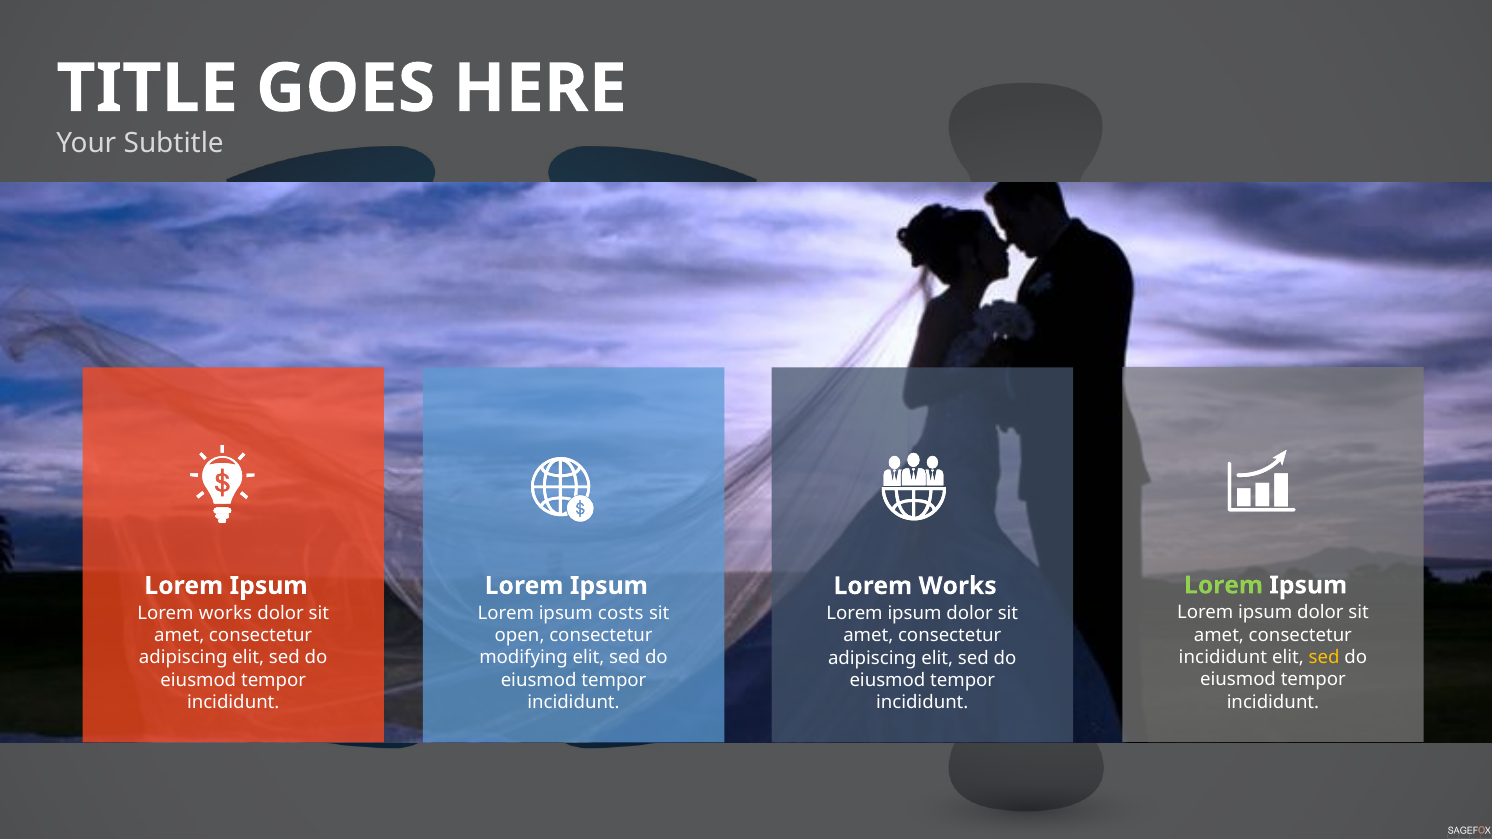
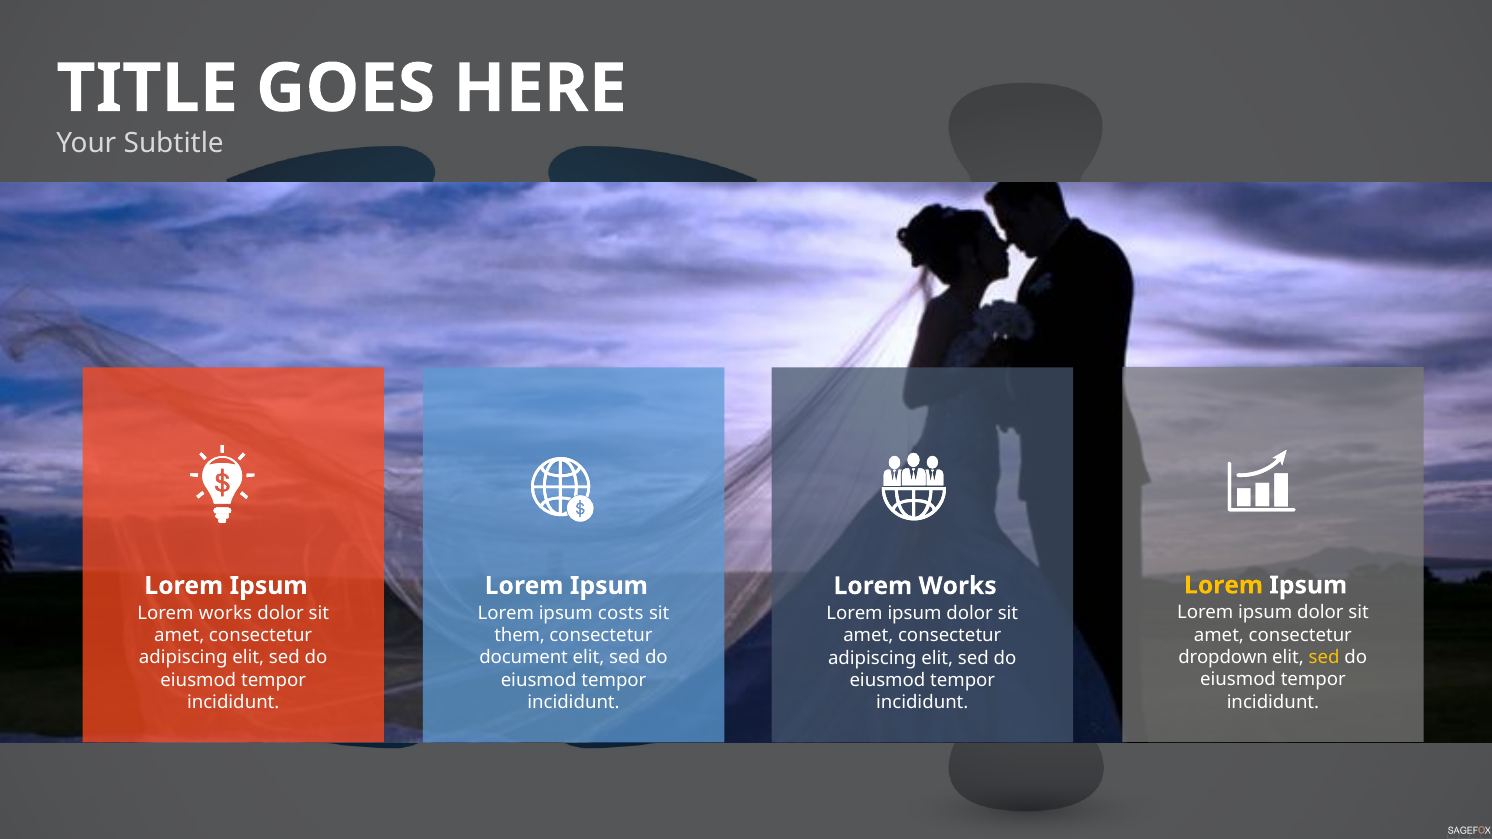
Lorem colour: light green -> yellow (1224, 585)
open: open -> them (520, 636)
incididunt: incididunt -> dropdown (1223, 657)
modifying: modifying -> document (524, 658)
